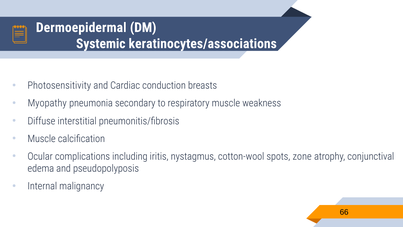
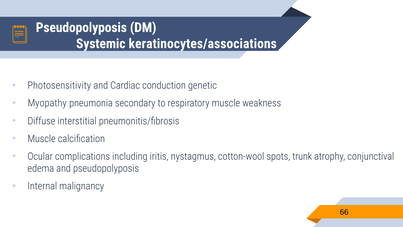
Dermoepidermal: Dermoepidermal -> Pseudopolyposis (81, 28)
breasts: breasts -> genetic (203, 85)
zone: zone -> trunk (302, 156)
